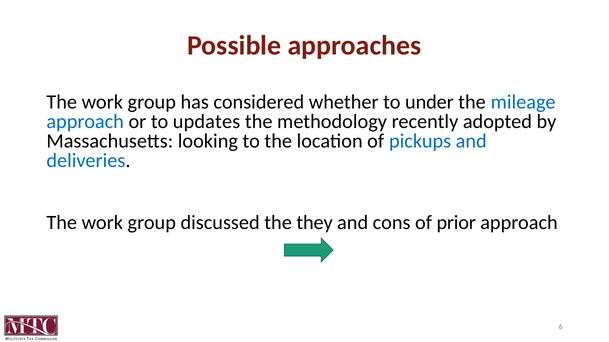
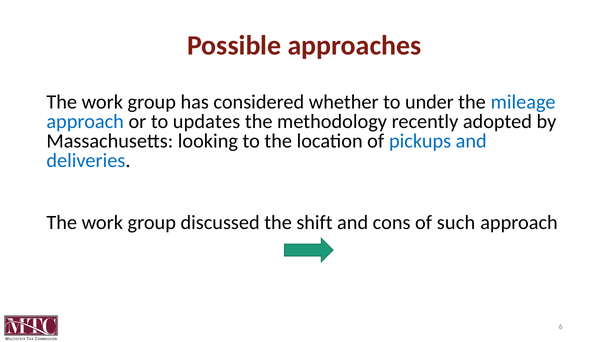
they: they -> shift (315, 223)
prior: prior -> such (456, 223)
